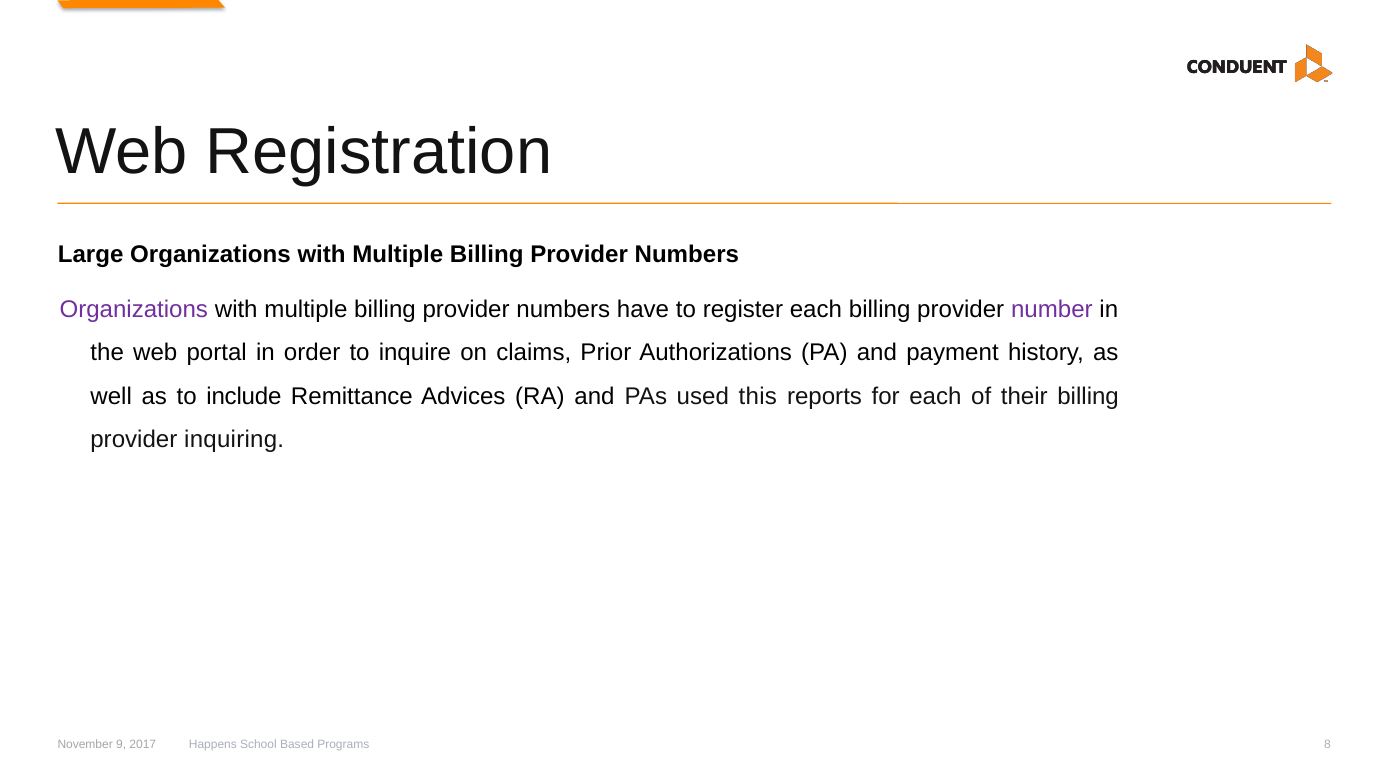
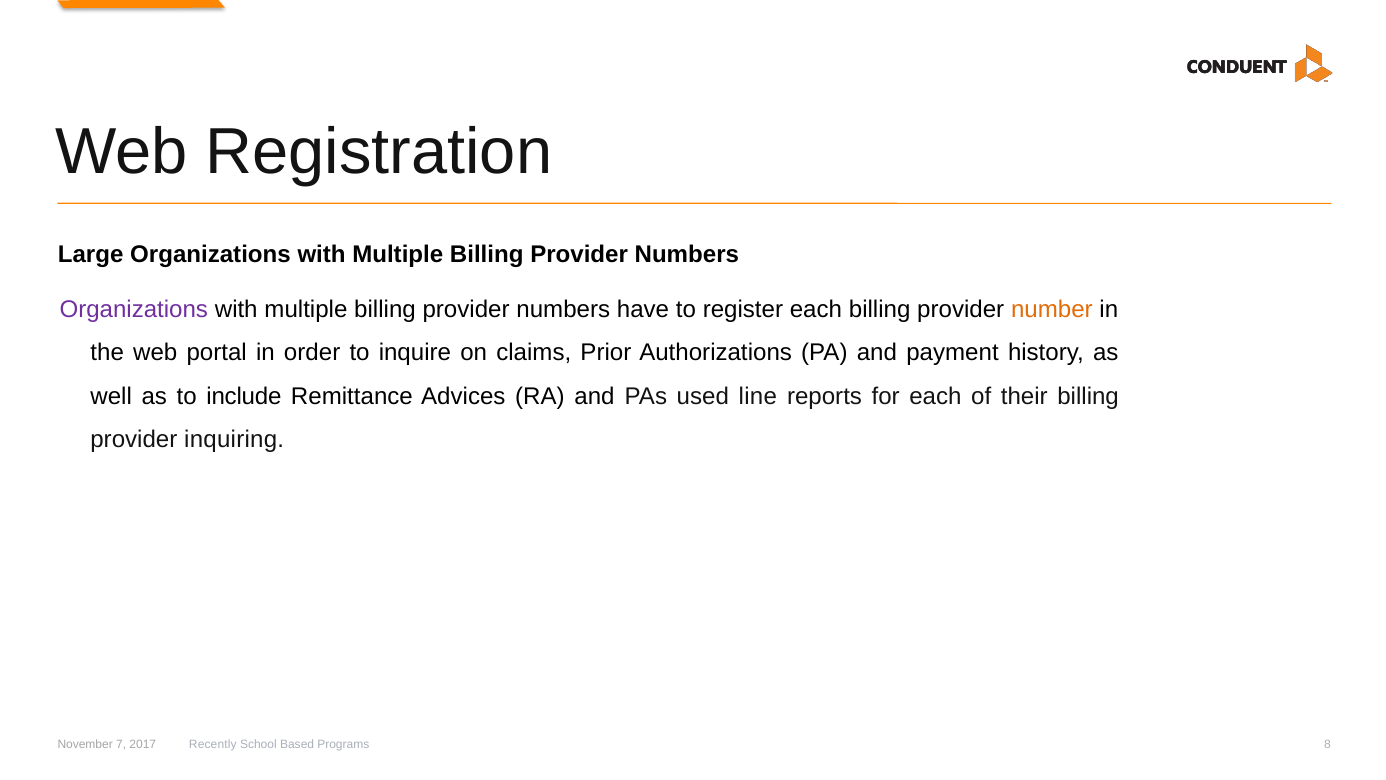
number colour: purple -> orange (1052, 309)
this: this -> line (758, 396)
9: 9 -> 7 (121, 744)
Happens: Happens -> Recently (213, 744)
